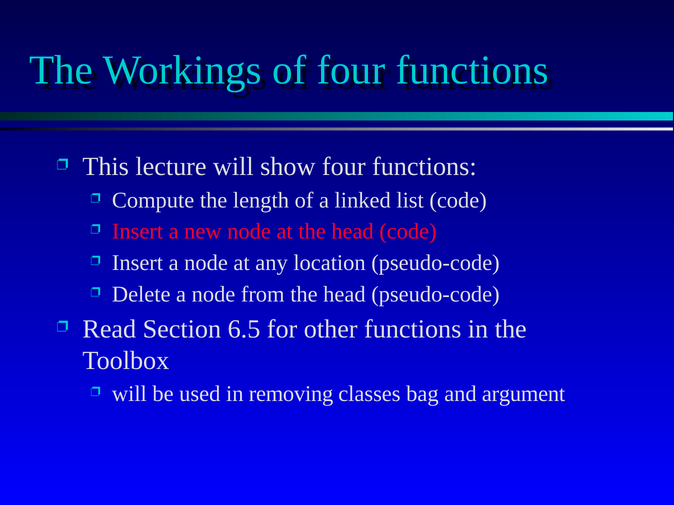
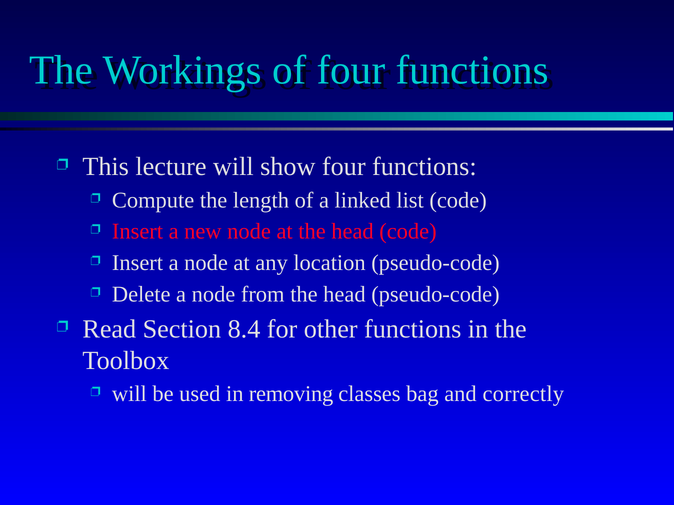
6.5: 6.5 -> 8.4 (244, 329)
argument: argument -> correctly (523, 394)
